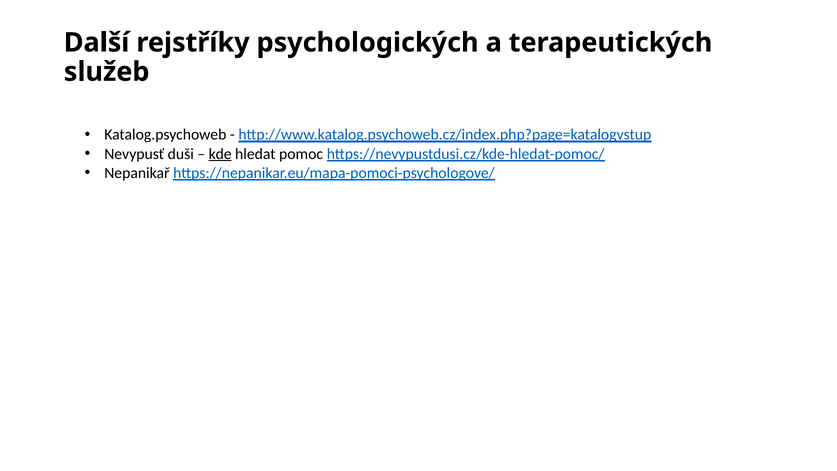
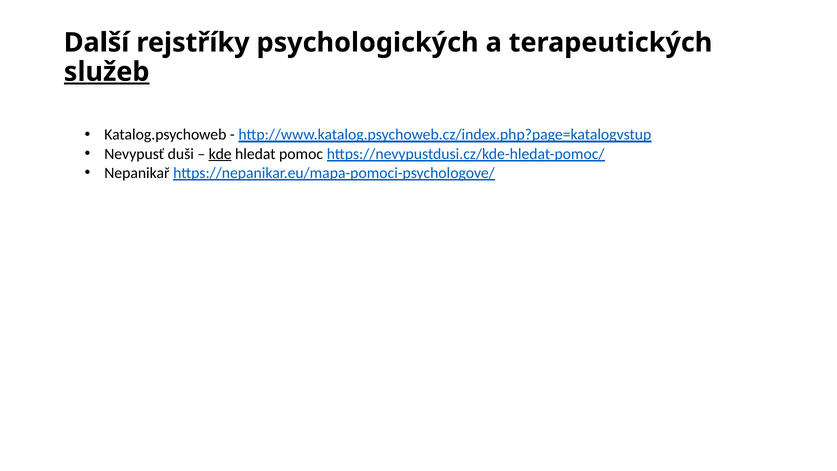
služeb underline: none -> present (107, 72)
